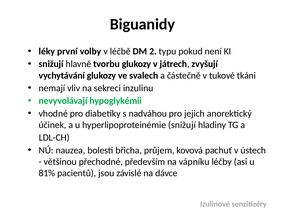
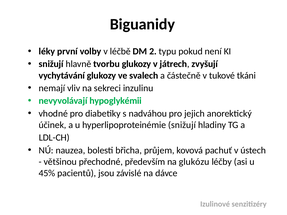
vápníku: vápníku -> glukózu (194, 162)
81%: 81% -> 45% (47, 173)
